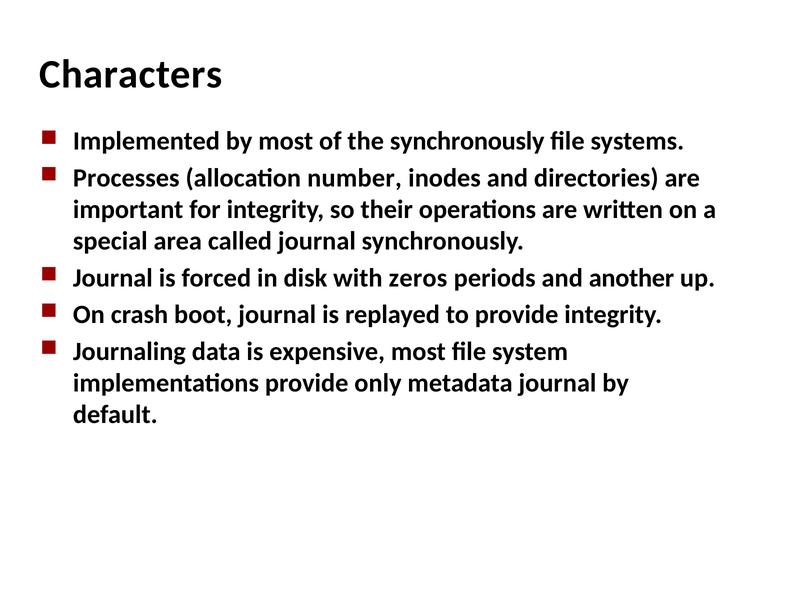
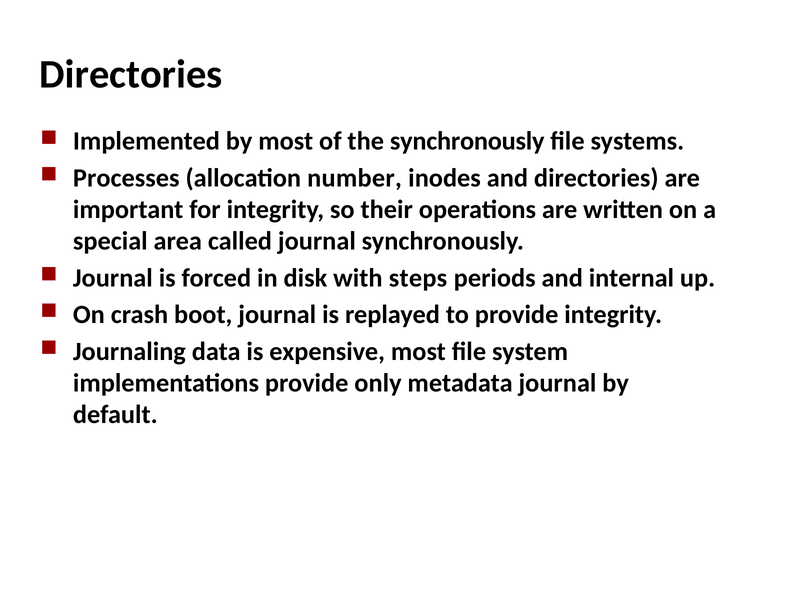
Characters: Characters -> Directories (131, 75)
zeros: zeros -> steps (418, 278)
another: another -> internal (631, 278)
